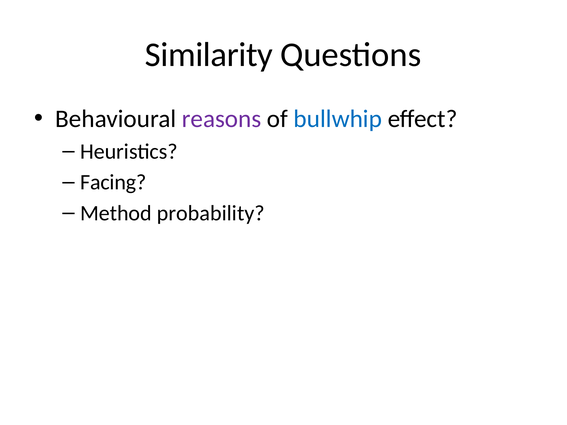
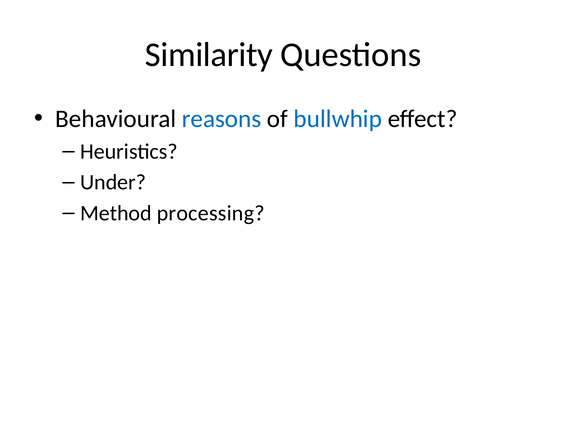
reasons colour: purple -> blue (222, 119)
Facing: Facing -> Under (113, 182)
probability: probability -> processing (211, 213)
